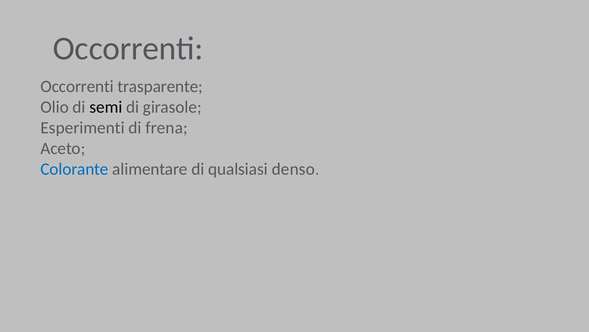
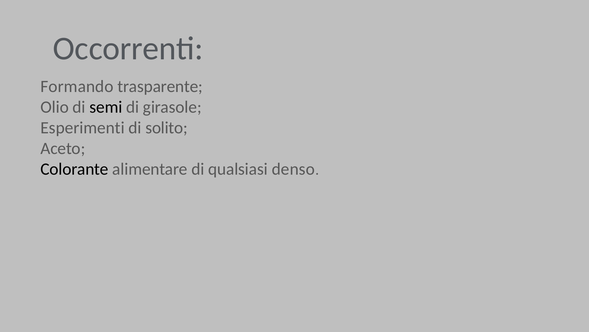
Occorrenti: Occorrenti -> Formando (77, 86)
frena: frena -> solito (167, 128)
Colorante colour: blue -> black (75, 169)
